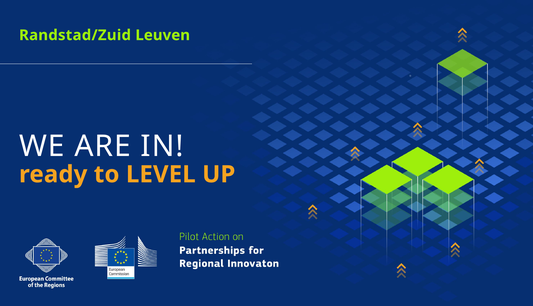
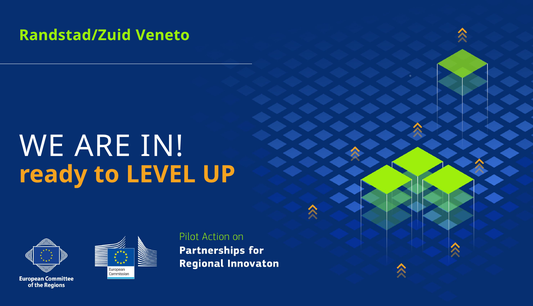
Leuven: Leuven -> Veneto (163, 35)
